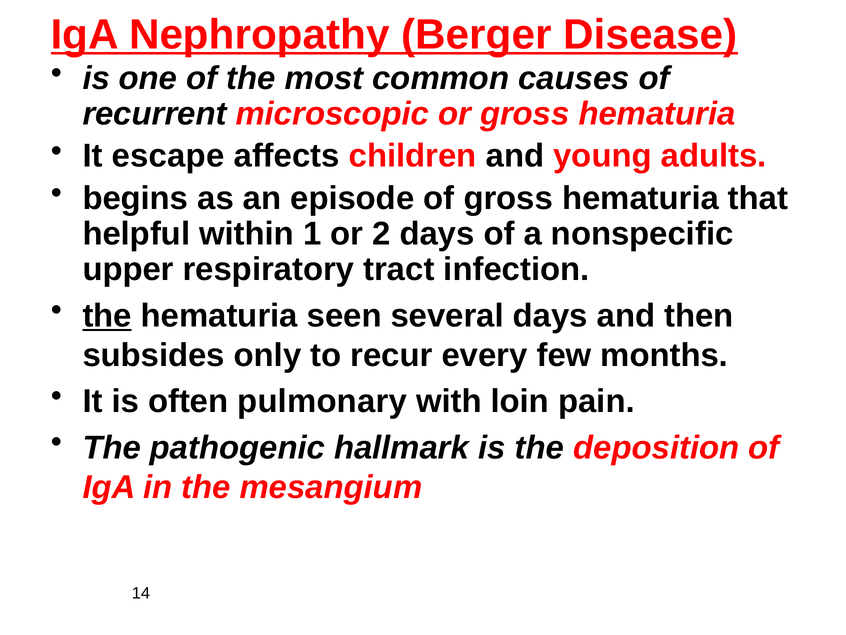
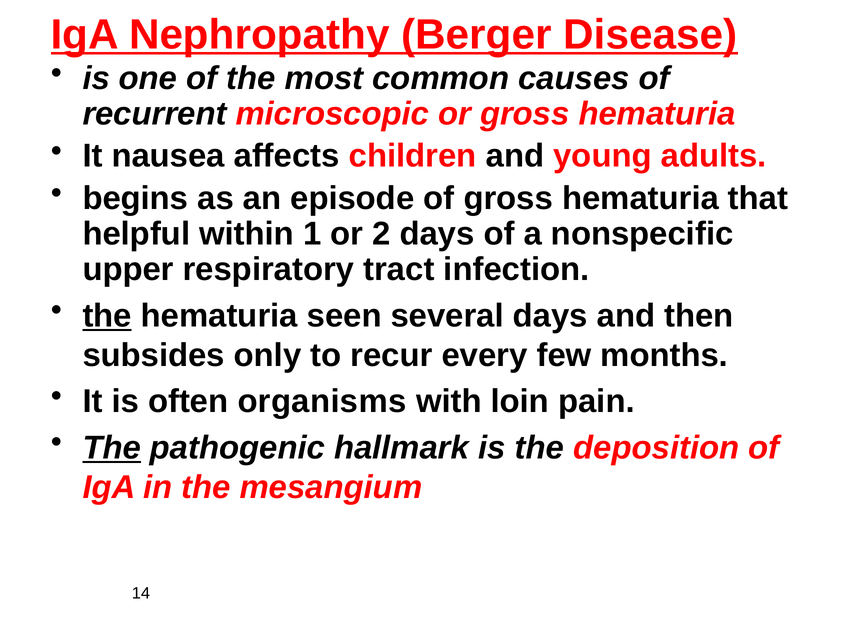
escape: escape -> nausea (168, 156)
pulmonary: pulmonary -> organisms (322, 401)
The underline: none -> present (112, 447)
